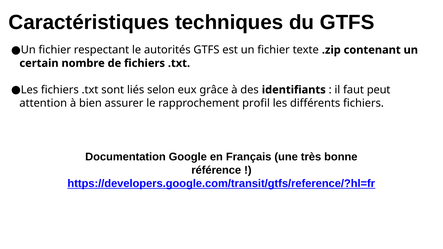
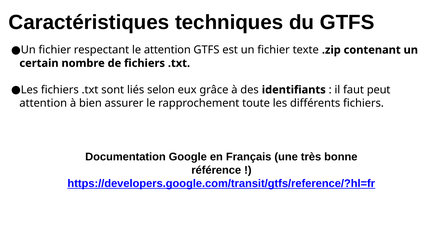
le autorités: autorités -> attention (167, 50)
profil: profil -> toute (256, 103)
